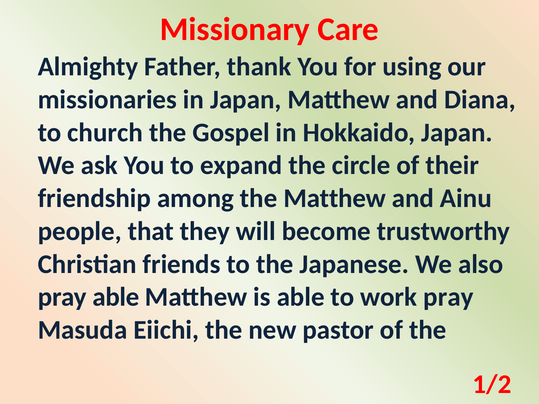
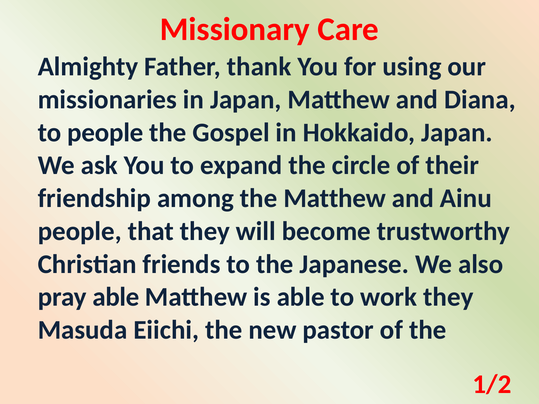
to church: church -> people (105, 133)
work pray: pray -> they (448, 297)
